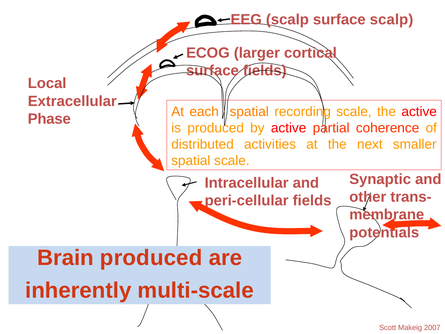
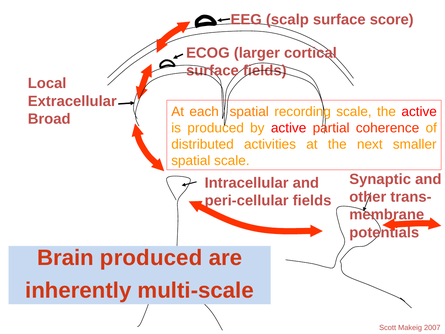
surface scalp: scalp -> score (392, 20)
Phase: Phase -> Broad (49, 119)
